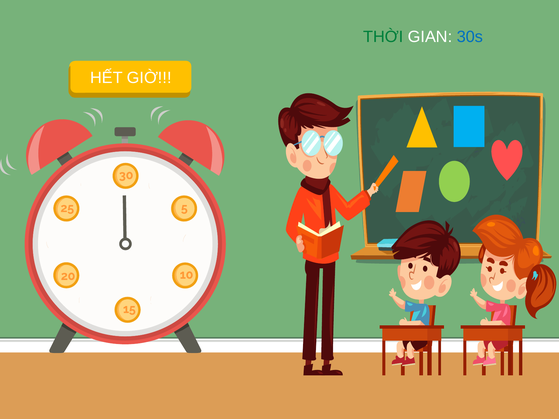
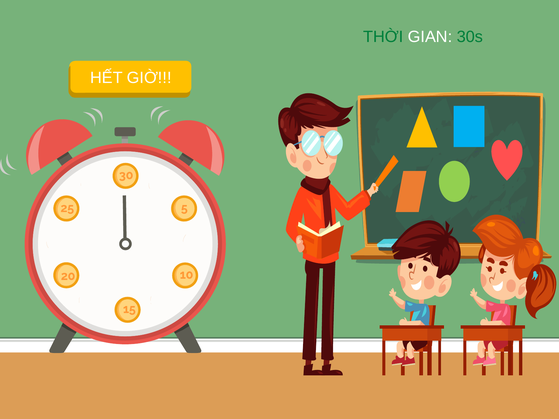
30s colour: blue -> green (470, 37)
